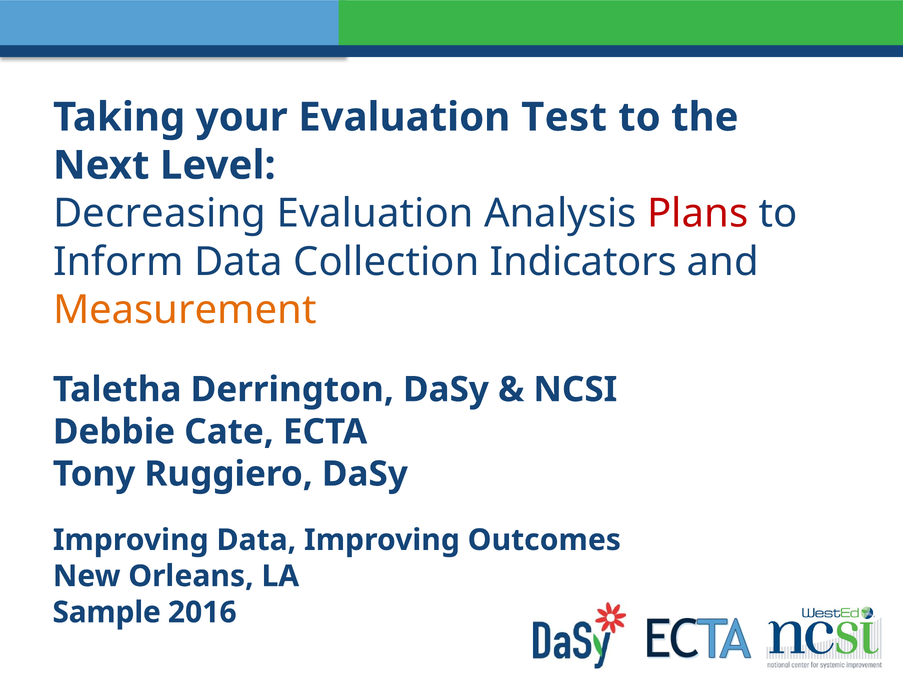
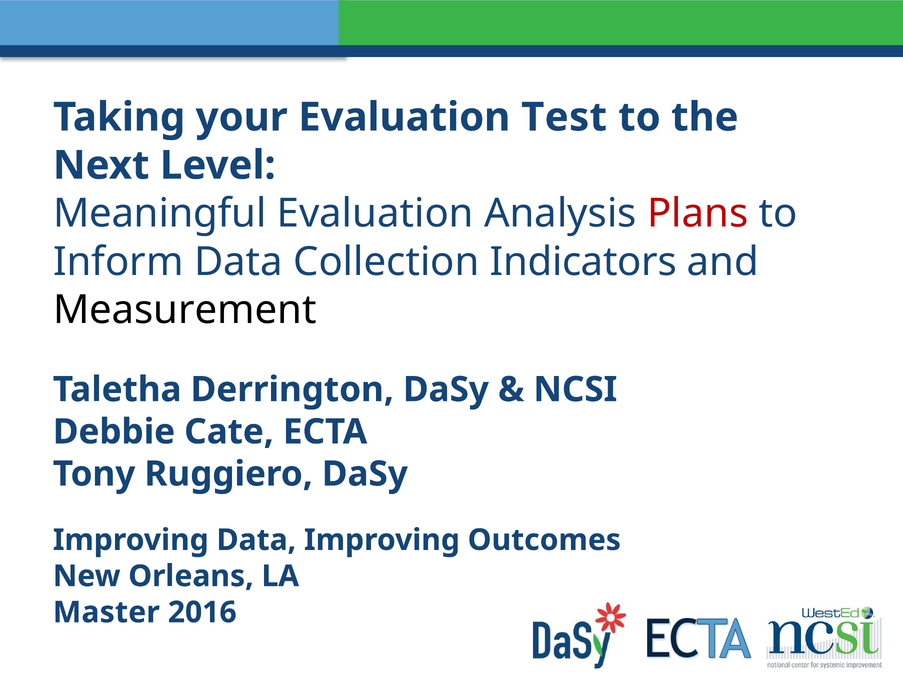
Decreasing: Decreasing -> Meaningful (160, 213)
Measurement colour: orange -> black (185, 310)
Sample: Sample -> Master (106, 612)
